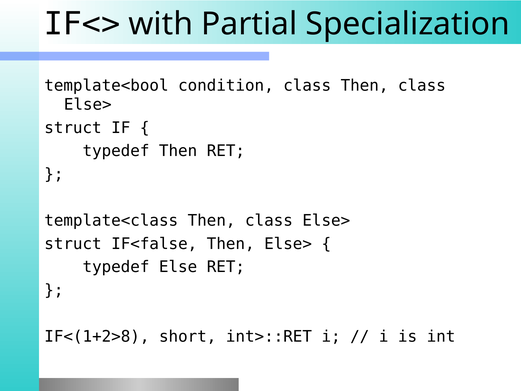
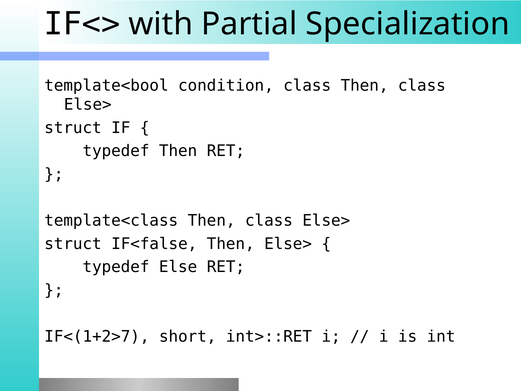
IF<(1+2>8: IF<(1+2>8 -> IF<(1+2>7 (97, 336)
